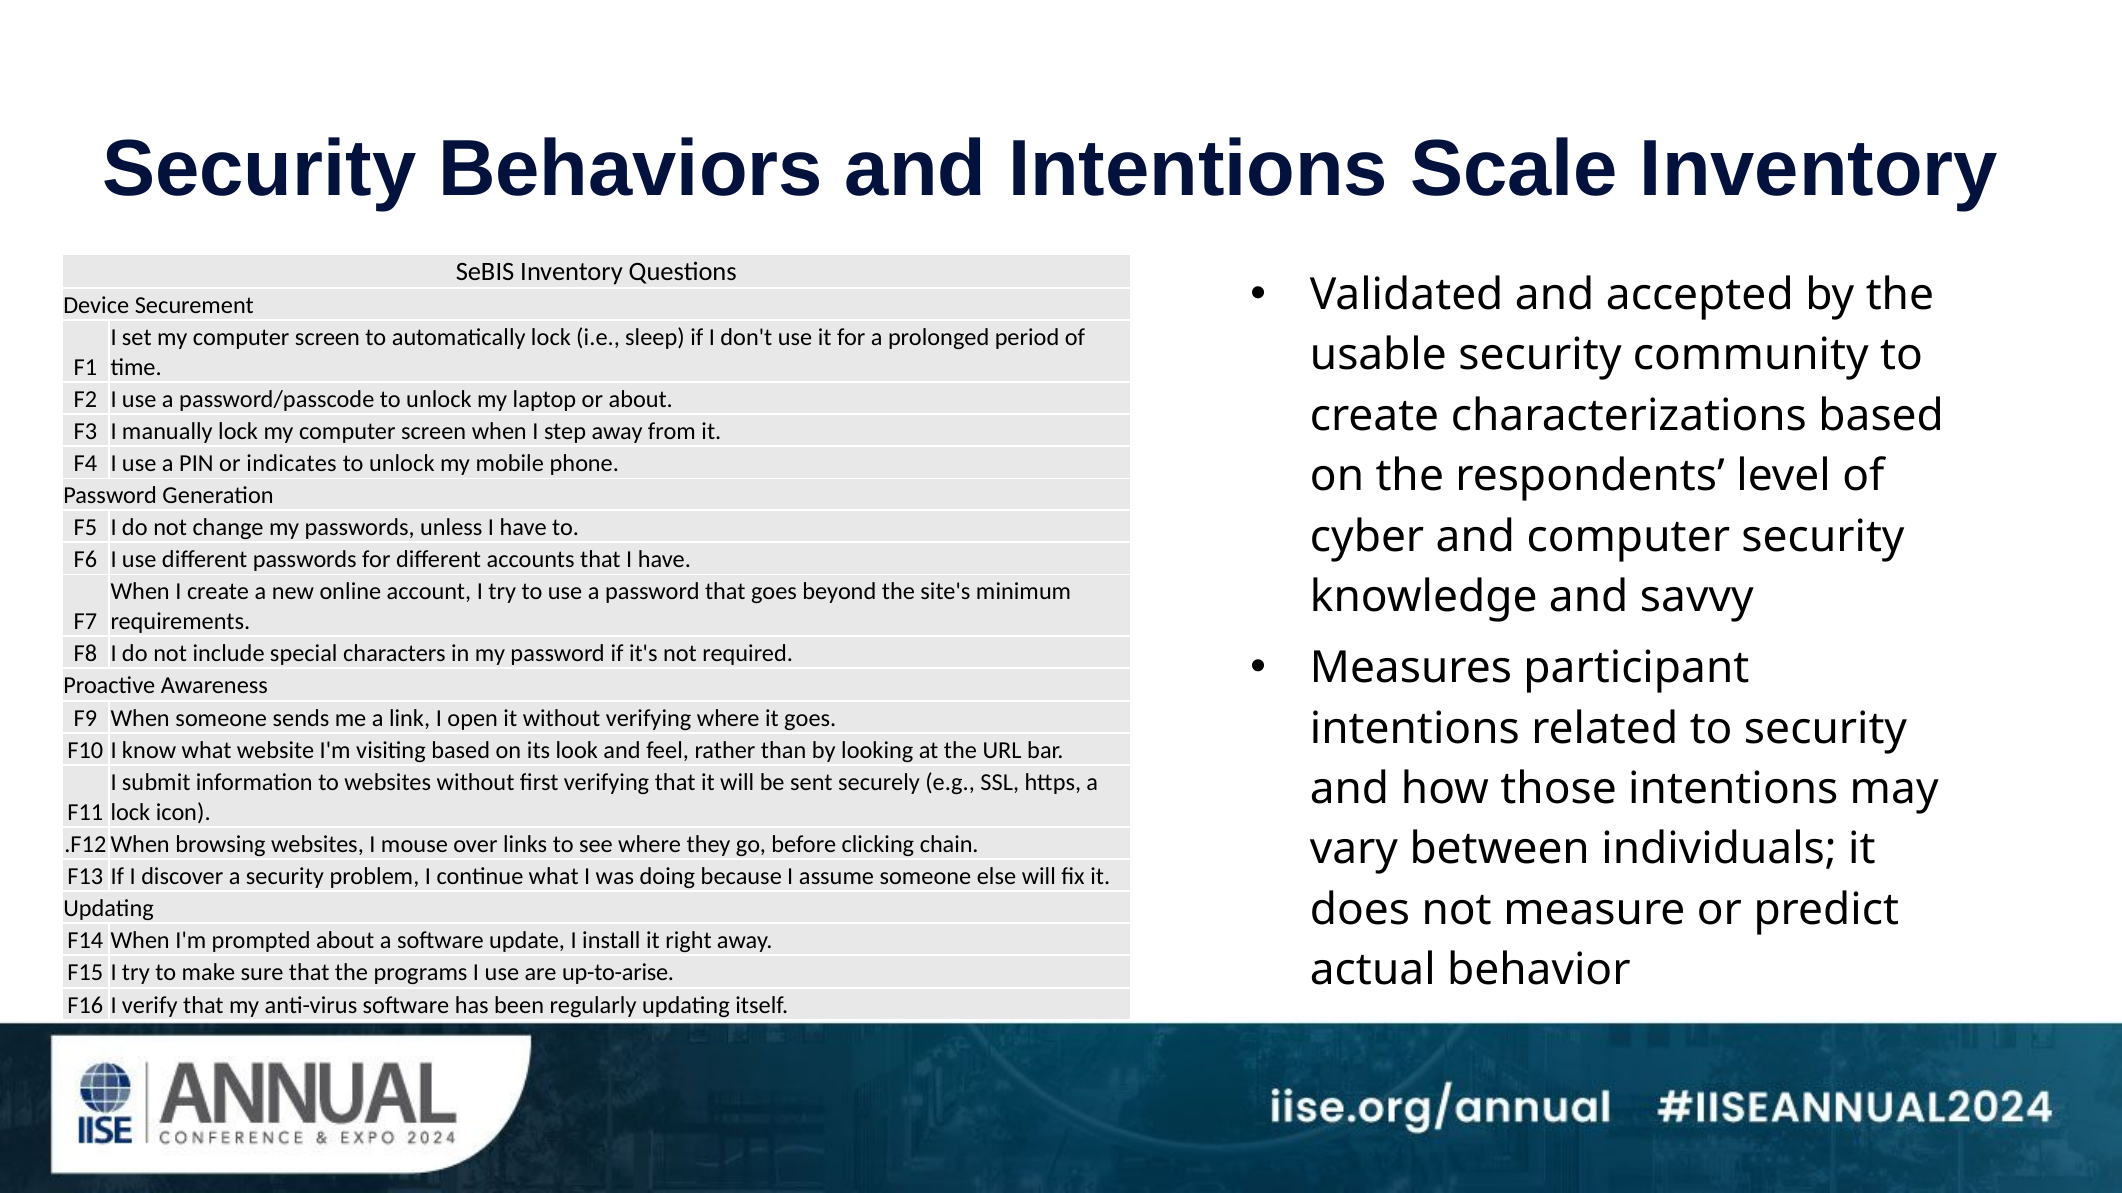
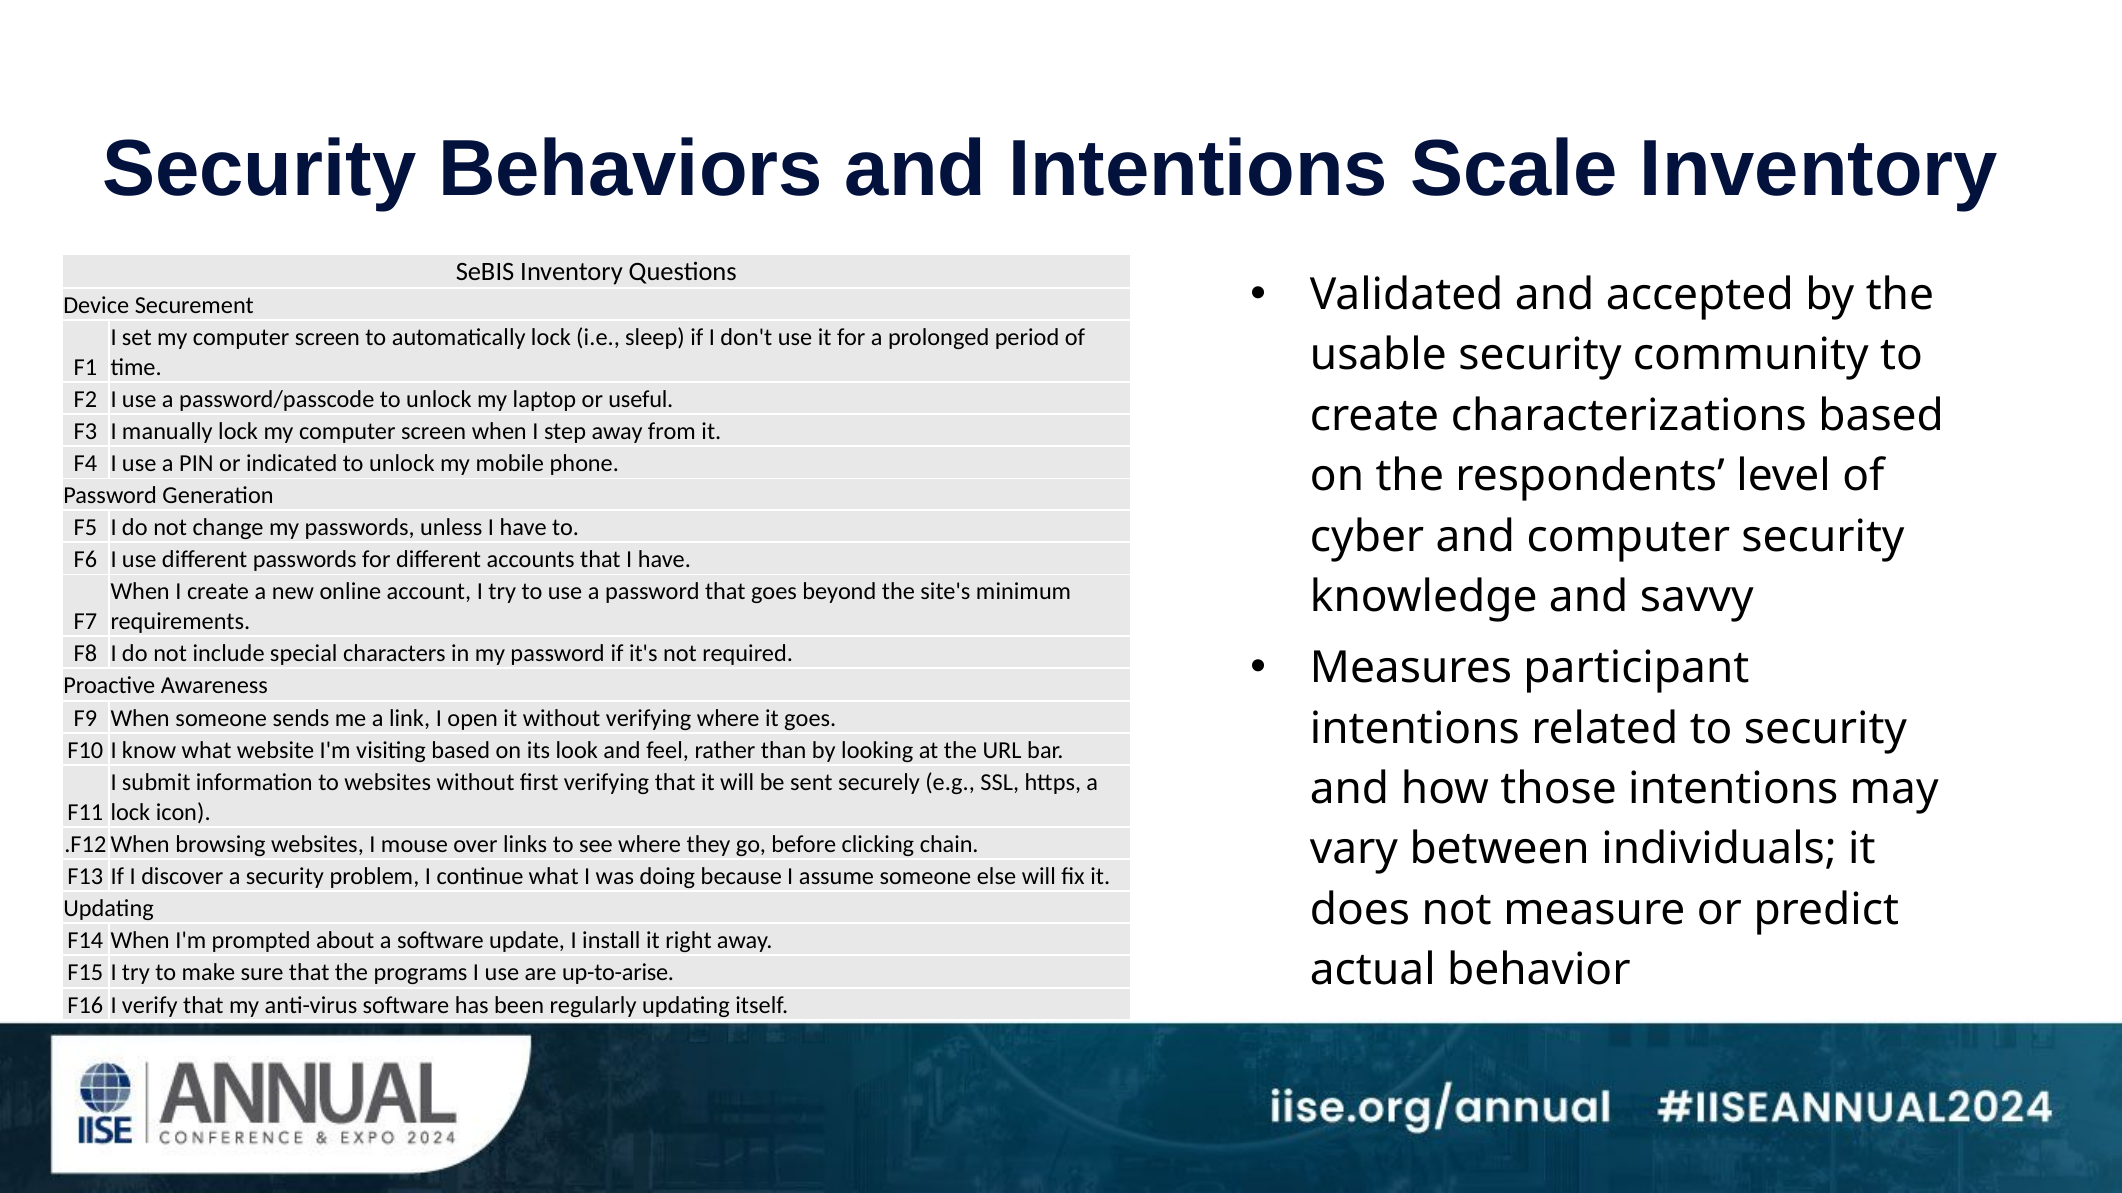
or about: about -> useful (641, 400)
indicates: indicates -> indicated (292, 464)
